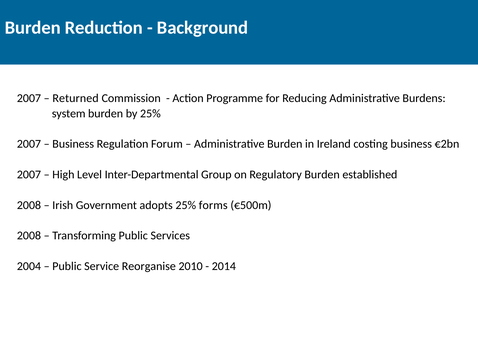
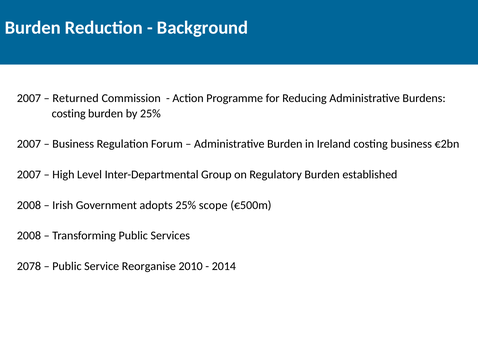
system: system -> costing (69, 114)
forms: forms -> scope (213, 205)
2004: 2004 -> 2078 (29, 267)
